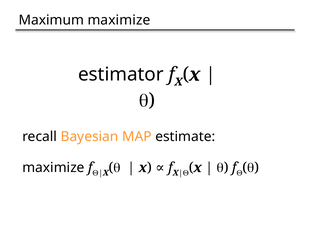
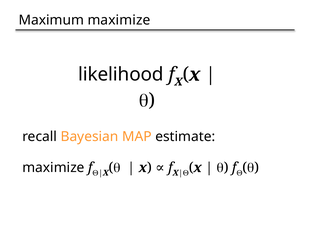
estimator: estimator -> likelihood (121, 75)
